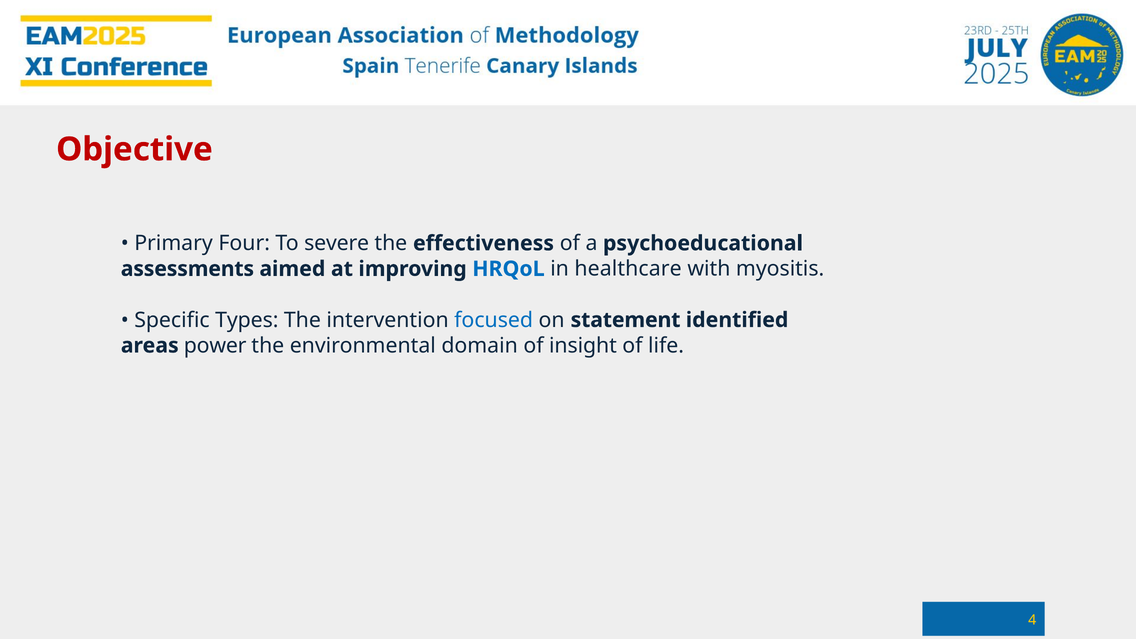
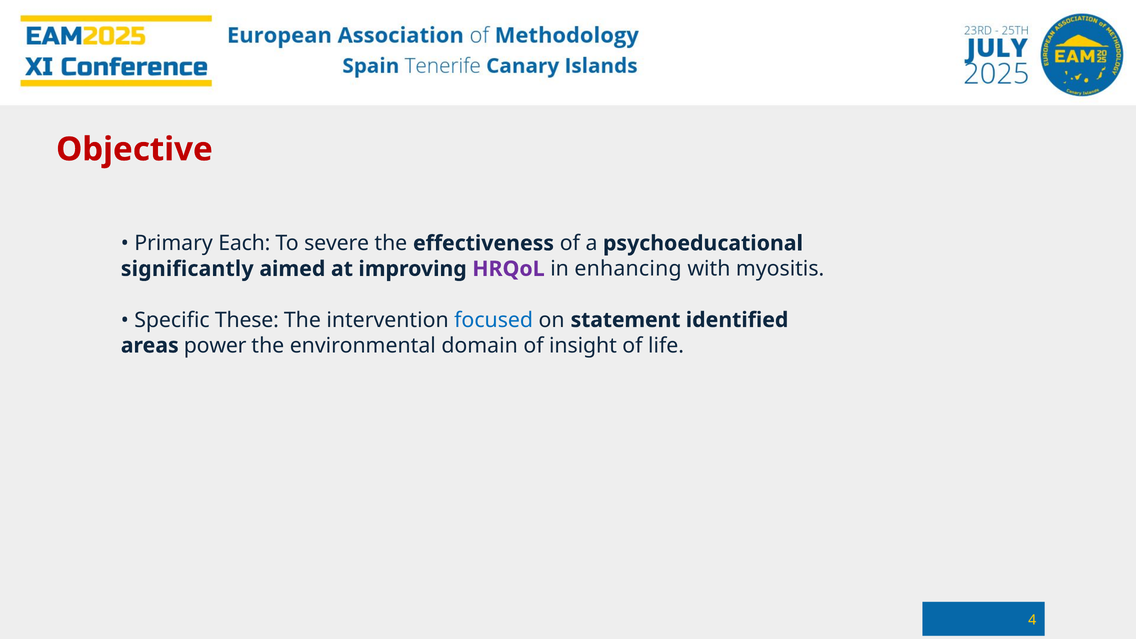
Four: Four -> Each (244, 243)
assessments: assessments -> significantly (187, 269)
HRQoL colour: blue -> purple (508, 269)
healthcare: healthcare -> enhancing (628, 269)
Types: Types -> These (247, 320)
